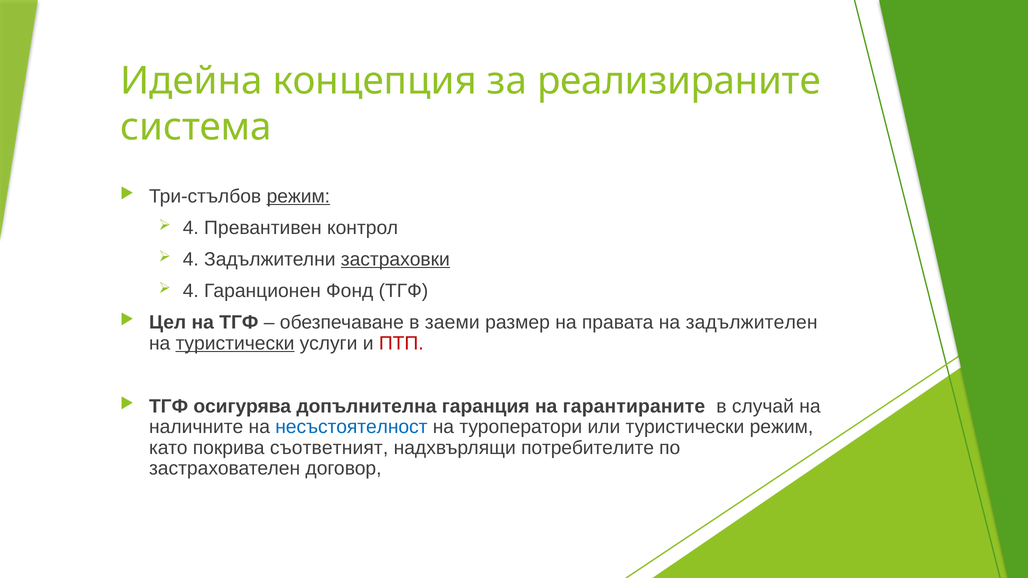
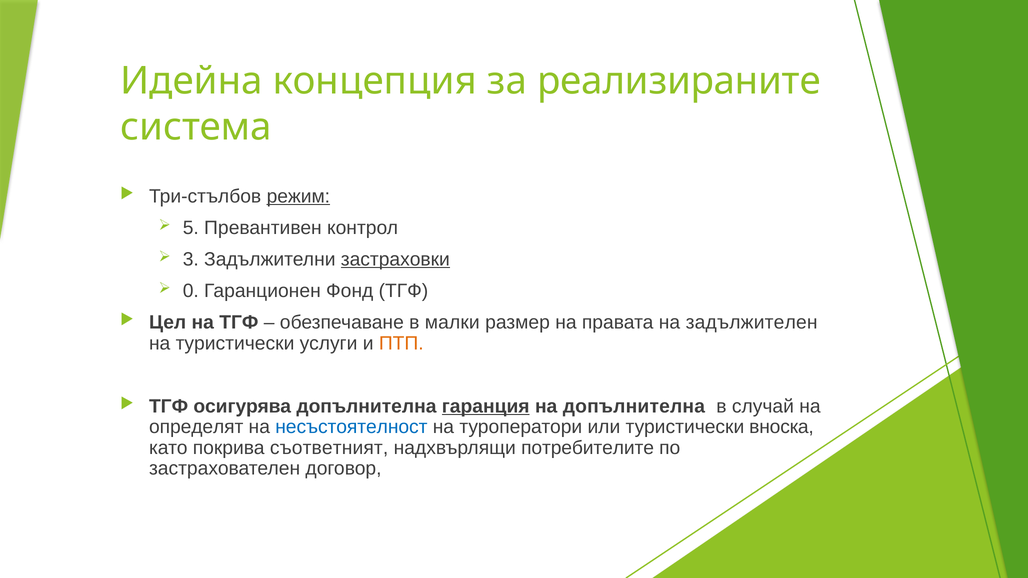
4: 4 -> 5 (191, 228)
4: 4 -> 3 (191, 259)
4: 4 -> 0 (191, 291)
заеми: заеми -> малки (452, 322)
туристически underline: present -> none (235, 343)
ПТП colour: red -> orange (401, 343)
гаранция underline: none -> present (486, 406)
на гарантираните: гарантираните -> допълнителна (634, 406)
наличните: наличните -> определят (196, 427)
туристически режим: режим -> вноска (782, 427)
